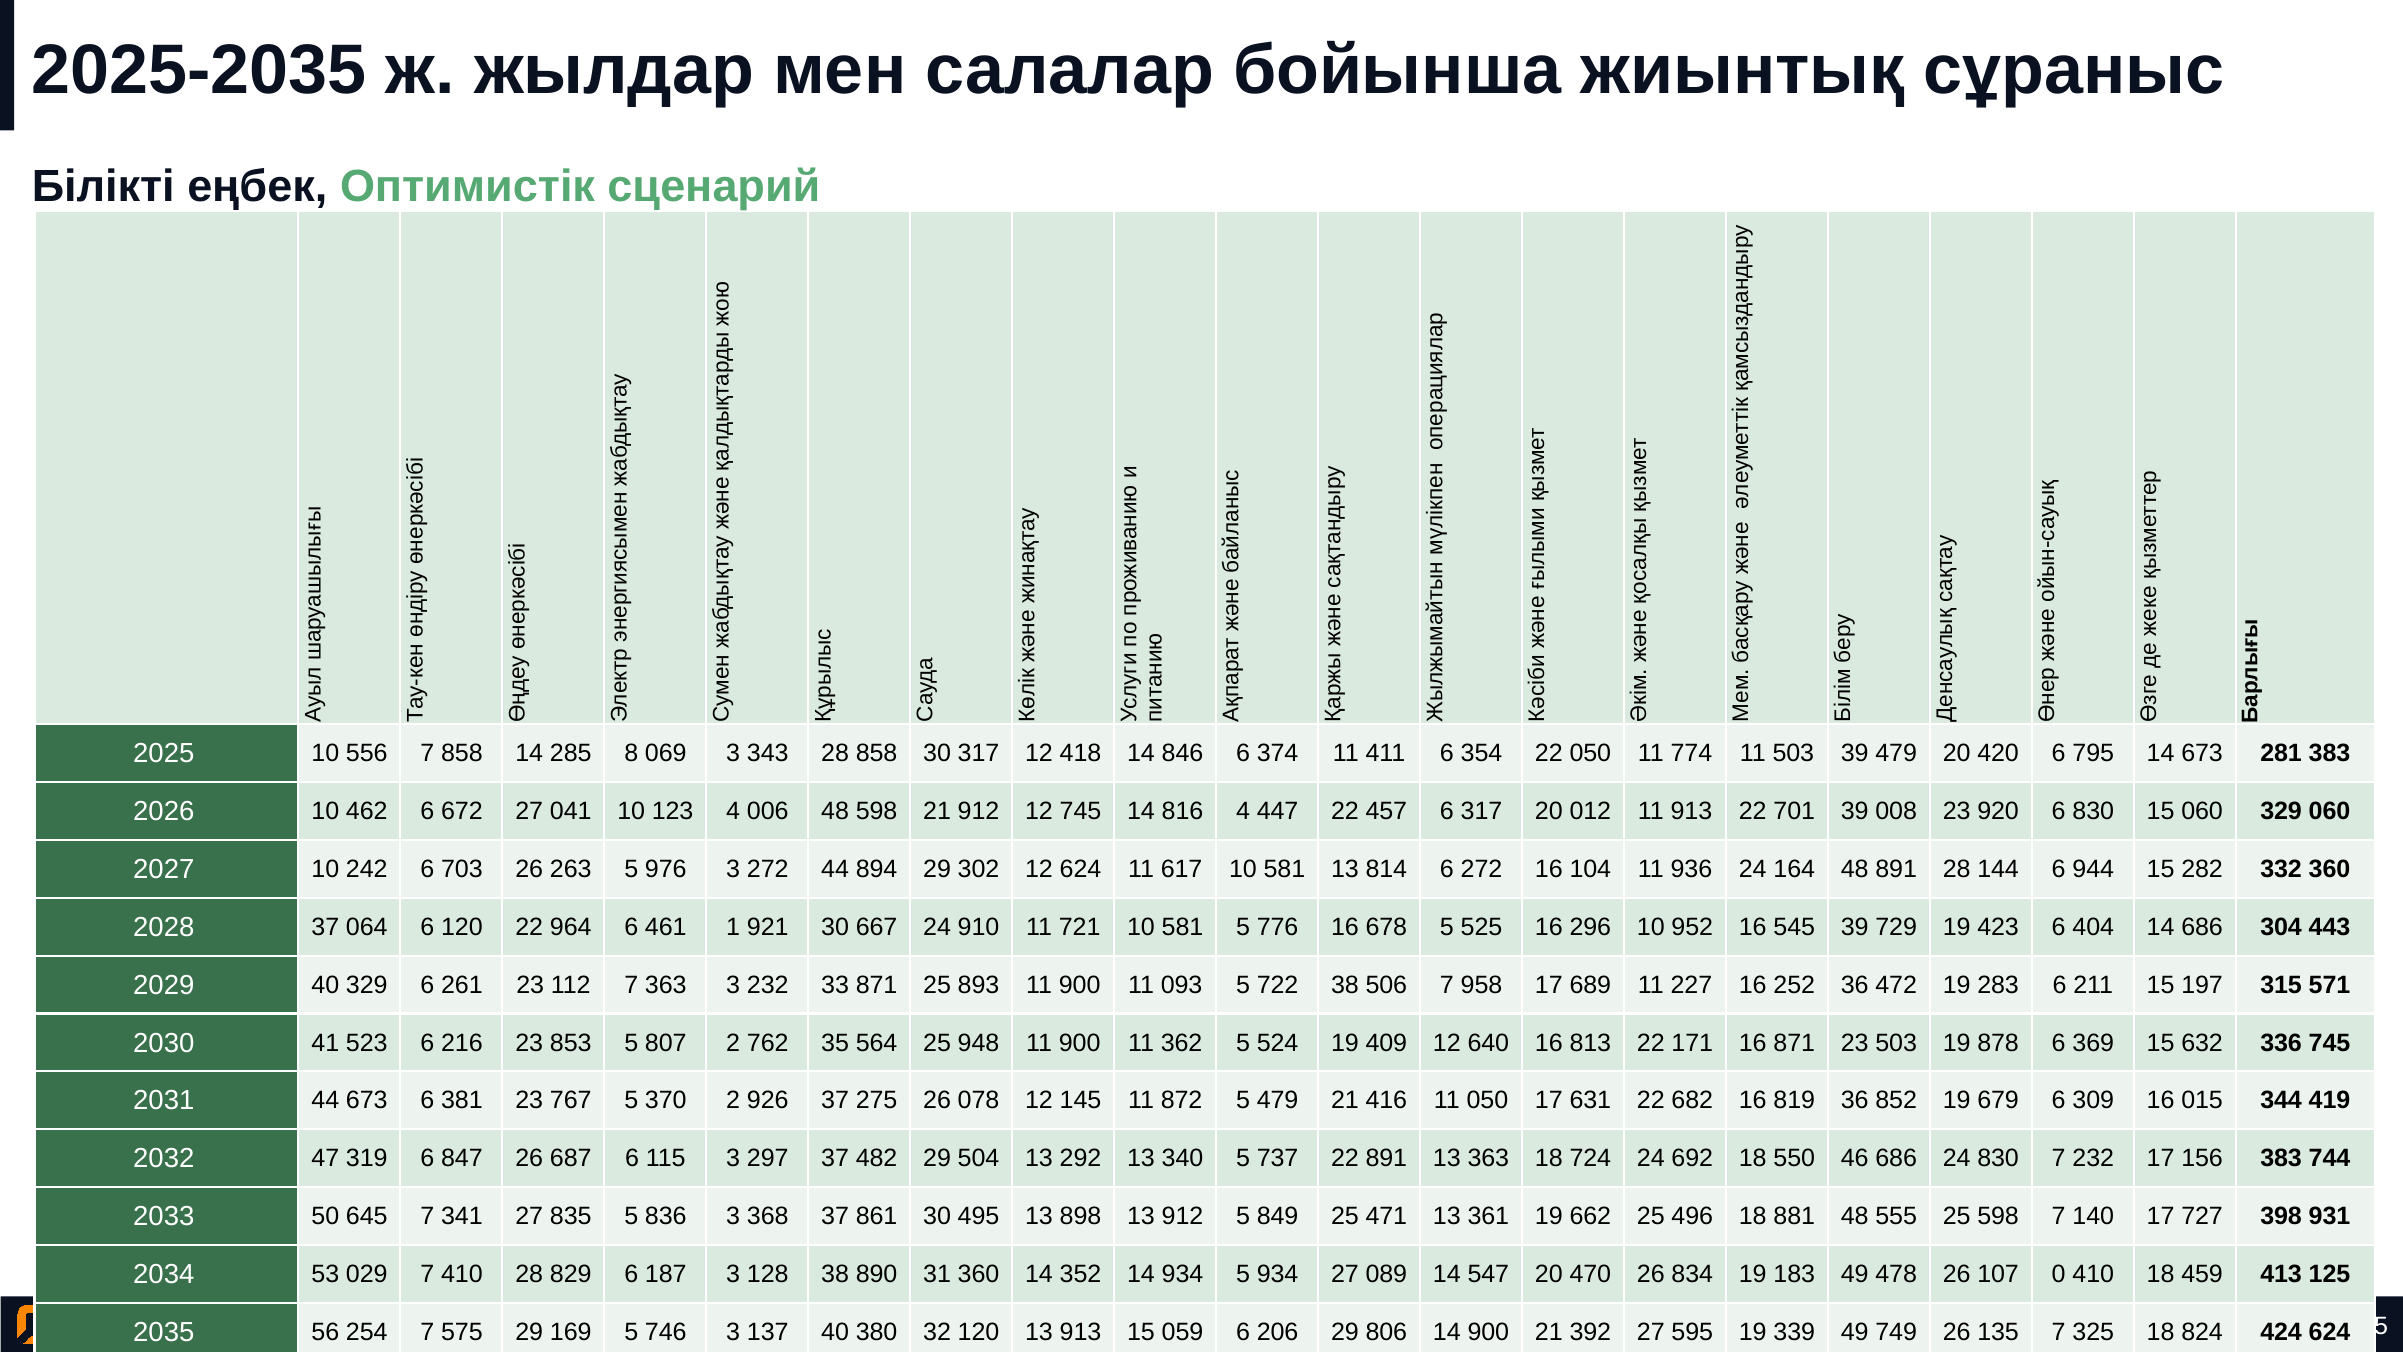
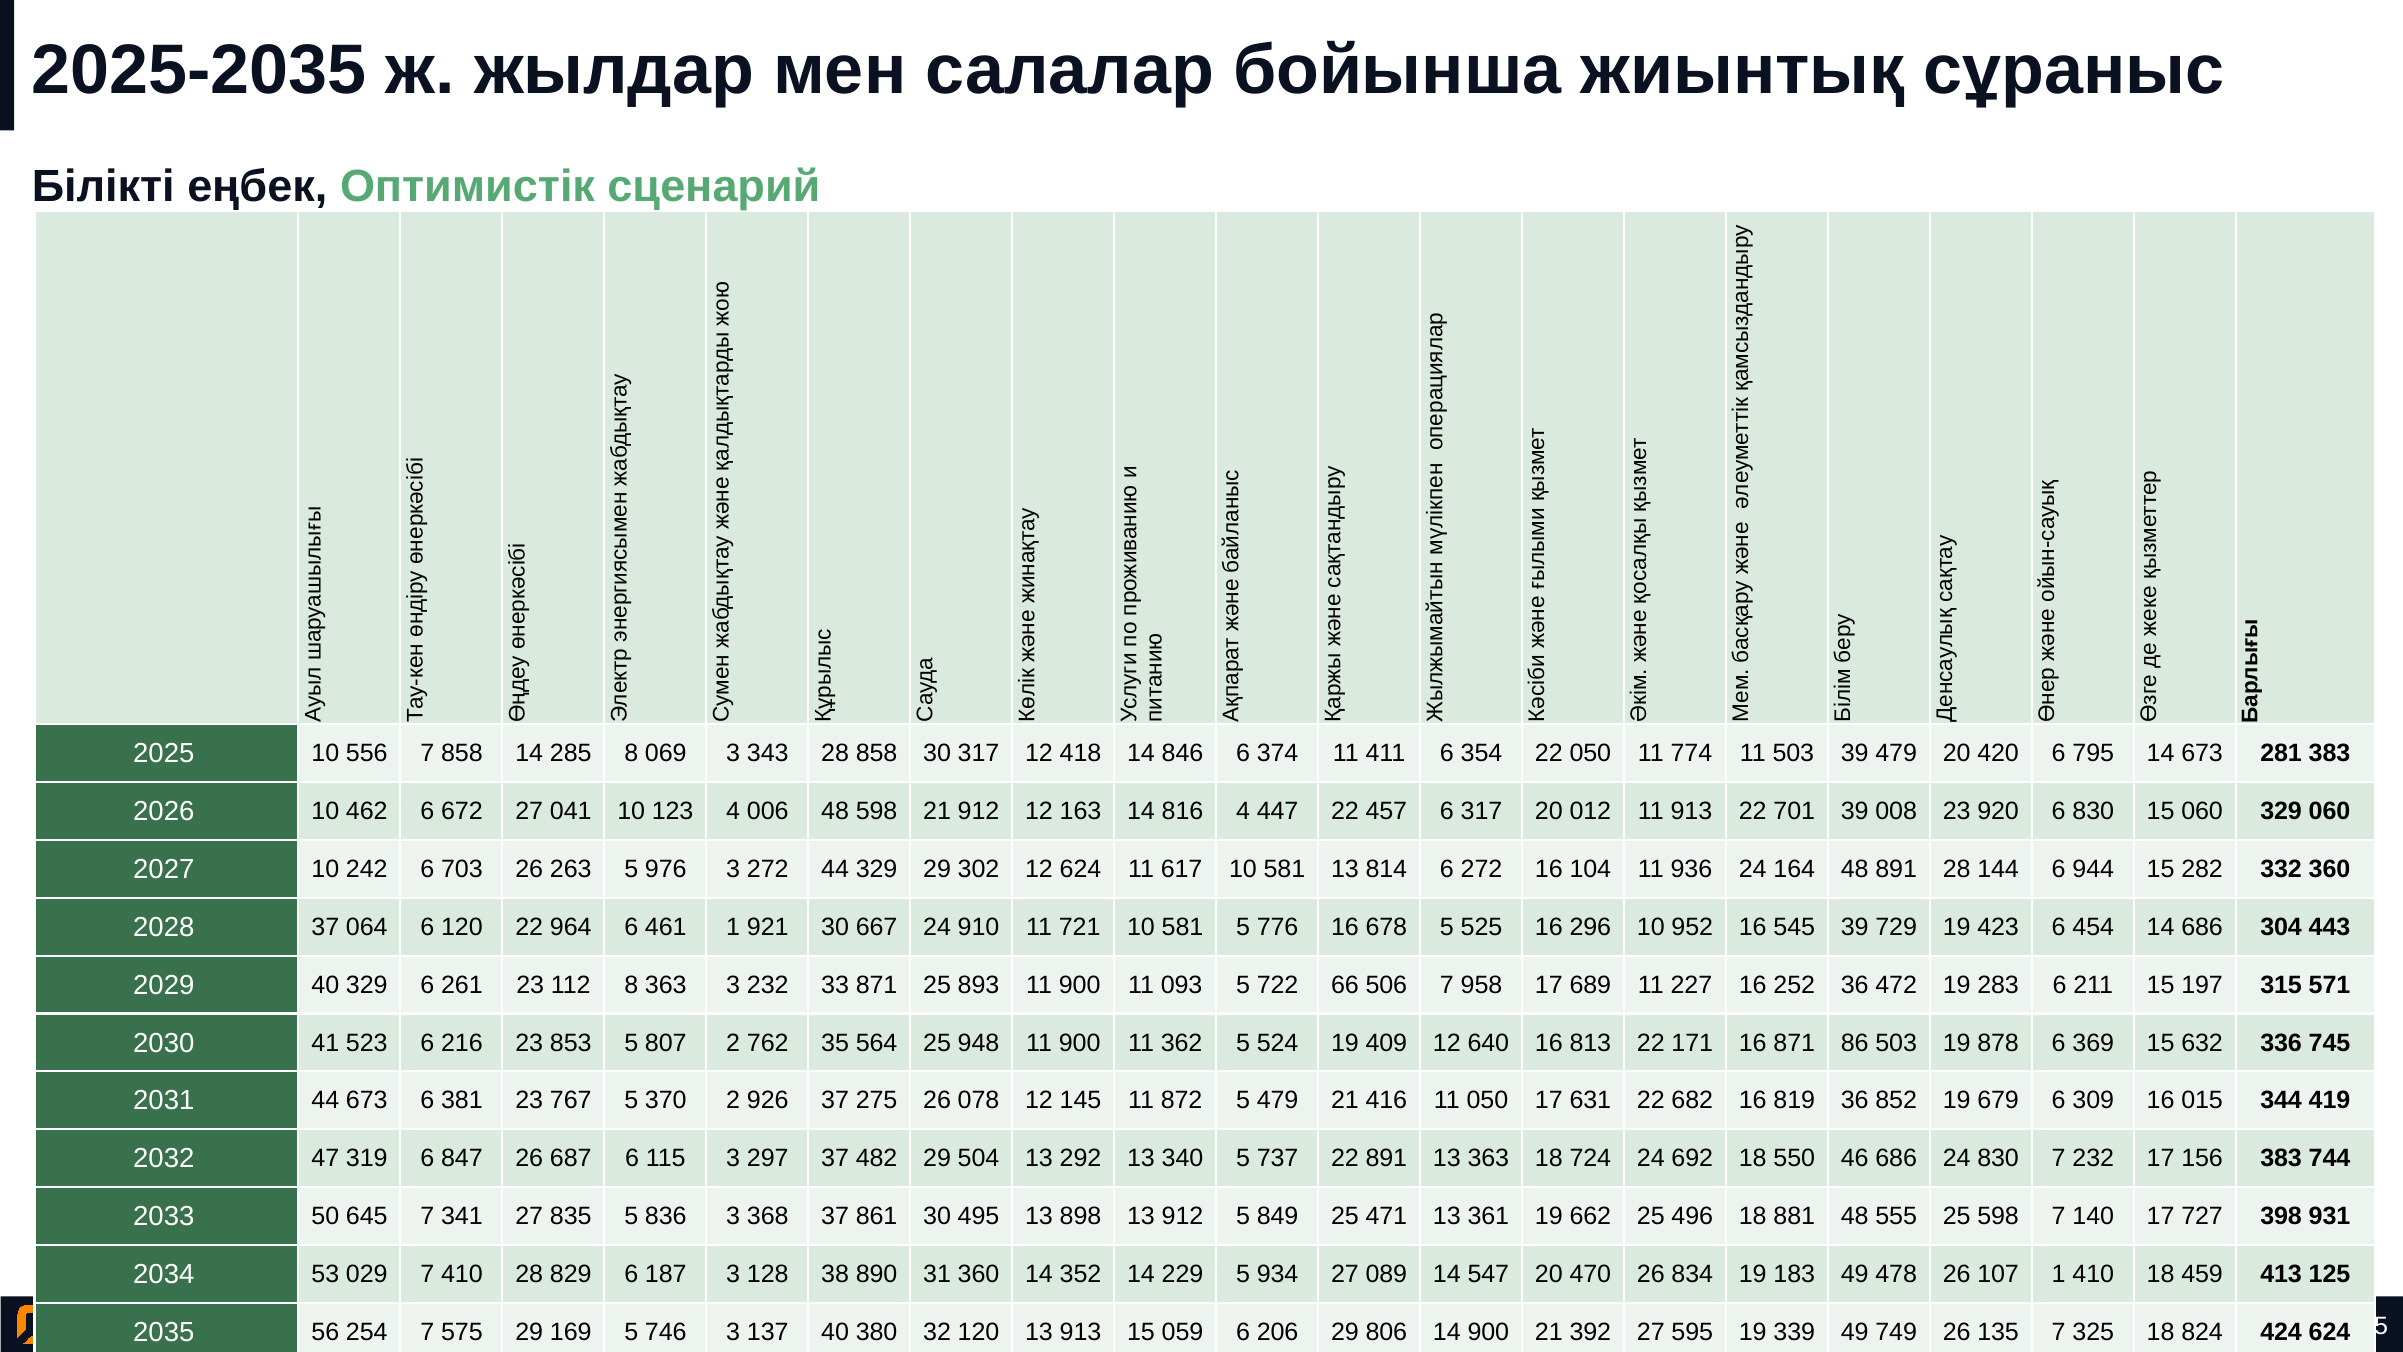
12 745: 745 -> 163 (1081, 811)
44 894: 894 -> 329 (877, 869)
404: 404 -> 454 (2093, 927)
112 7: 7 -> 8 (631, 985)
722 38: 38 -> 66 (1345, 985)
871 23: 23 -> 86 (1855, 1042)
14 934: 934 -> 229 (1182, 1274)
107 0: 0 -> 1 (2059, 1274)
